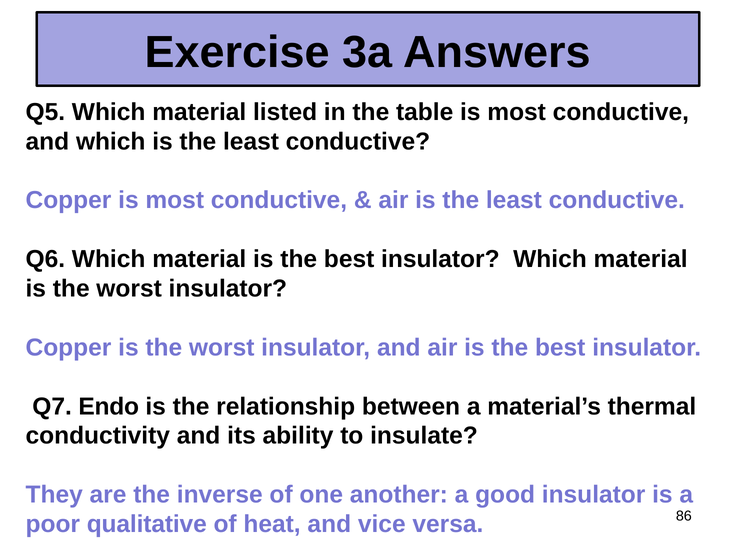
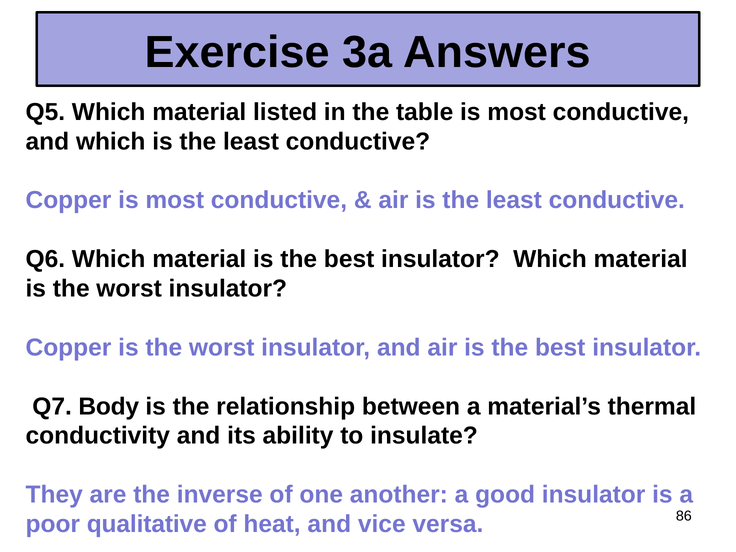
Endo: Endo -> Body (109, 406)
